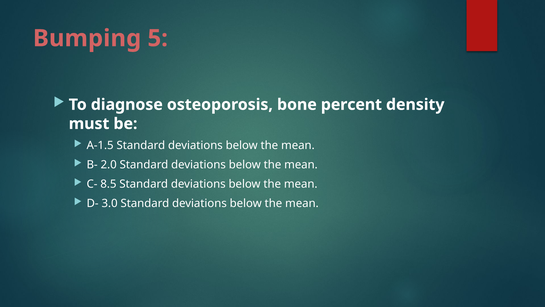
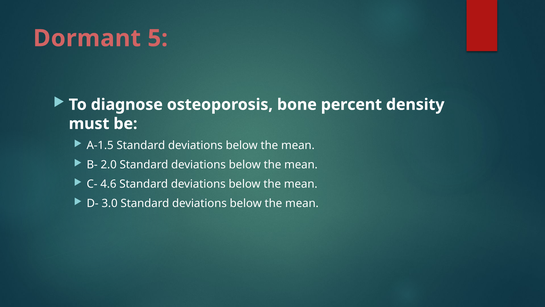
Bumping: Bumping -> Dormant (87, 38)
8.5: 8.5 -> 4.6 (108, 184)
